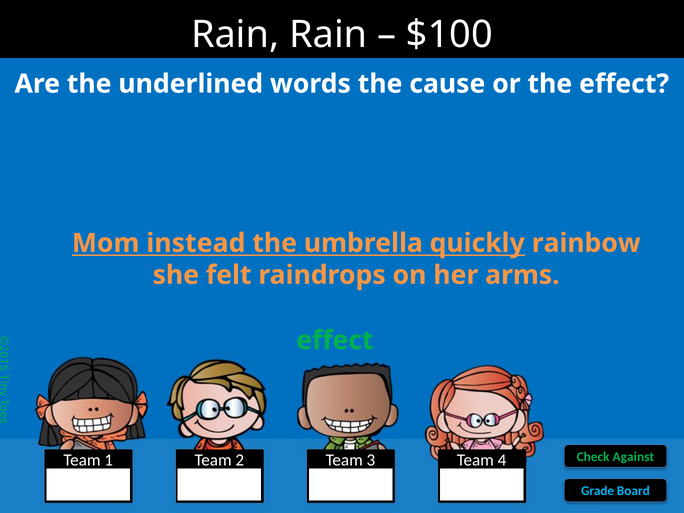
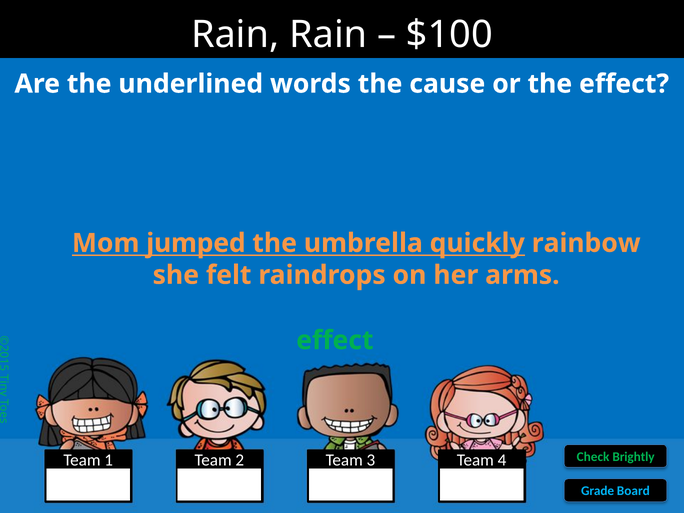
instead: instead -> jumped (196, 243)
Against: Against -> Brightly (634, 457)
